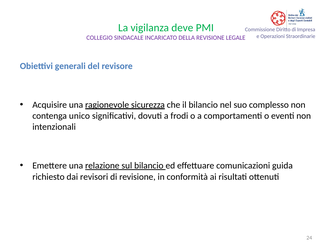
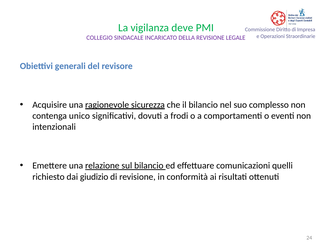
guida: guida -> quelli (282, 166)
revisori: revisori -> giudizio (94, 177)
